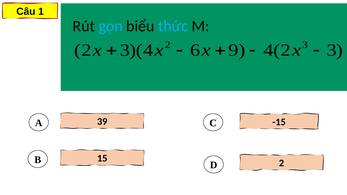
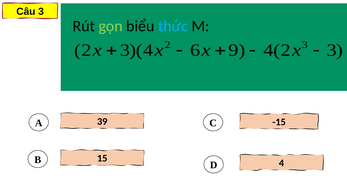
Câu 1: 1 -> 3 (41, 11)
gọn colour: light blue -> light green (111, 26)
15 2: 2 -> 4 (281, 163)
